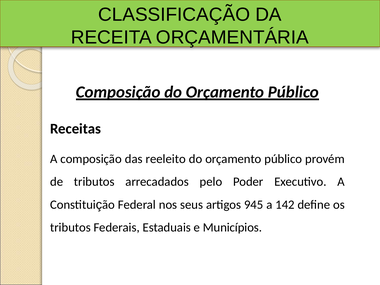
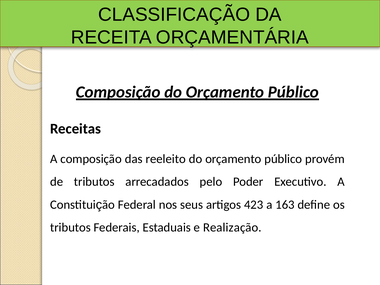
945: 945 -> 423 (254, 205)
142: 142 -> 163 (285, 205)
Municípios: Municípios -> Realização (232, 227)
